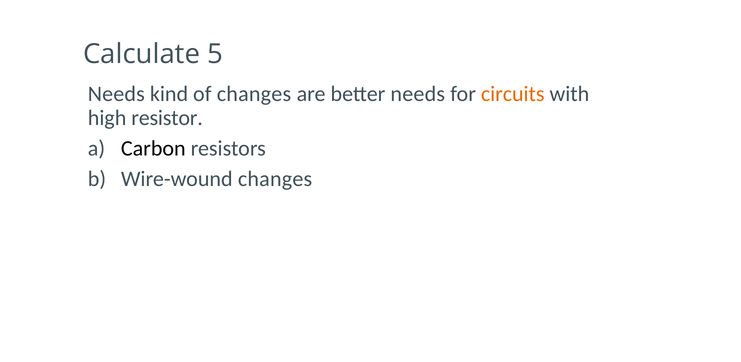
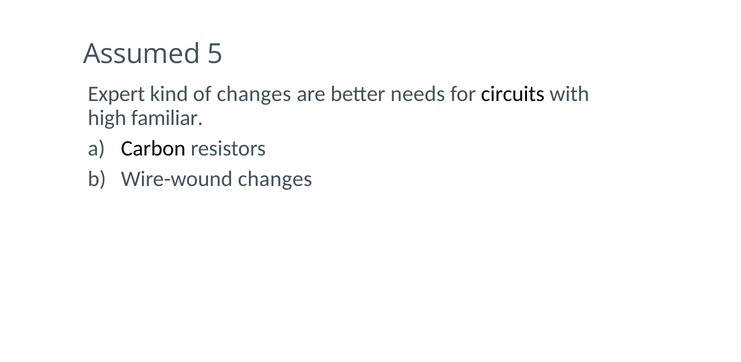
Calculate: Calculate -> Assumed (142, 54)
Needs: Needs -> Expert (116, 94)
circuits colour: orange -> black (513, 94)
resistor: resistor -> familiar (167, 118)
